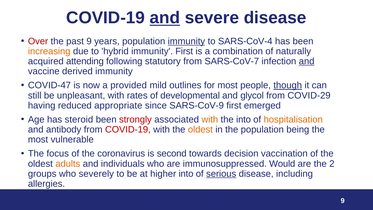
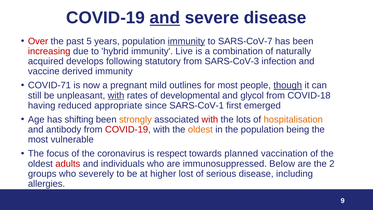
past 9: 9 -> 5 (89, 41)
SARS-CoV-4: SARS-CoV-4 -> SARS-CoV-7 (245, 41)
increasing colour: orange -> red (49, 51)
immunity First: First -> Live (184, 51)
attending: attending -> develops (85, 61)
SARS-CoV-7: SARS-CoV-7 -> SARS-CoV-3 (232, 61)
and underline: present -> none (307, 61)
COVID-47: COVID-47 -> COVID-71 (49, 85)
provided: provided -> pregnant (129, 85)
with underline: none -> present (116, 95)
COVID-29: COVID-29 -> COVID-18 (309, 95)
SARS-CoV-9: SARS-CoV-9 -> SARS-CoV-1 (197, 105)
steroid: steroid -> shifting (79, 119)
strongly colour: red -> orange (135, 119)
with colour: orange -> red (210, 119)
the into: into -> lots (243, 119)
second: second -> respect (172, 153)
decision: decision -> planned (241, 153)
adults colour: orange -> red (68, 164)
Would: Would -> Below (282, 164)
higher into: into -> lost (186, 174)
serious underline: present -> none (221, 174)
